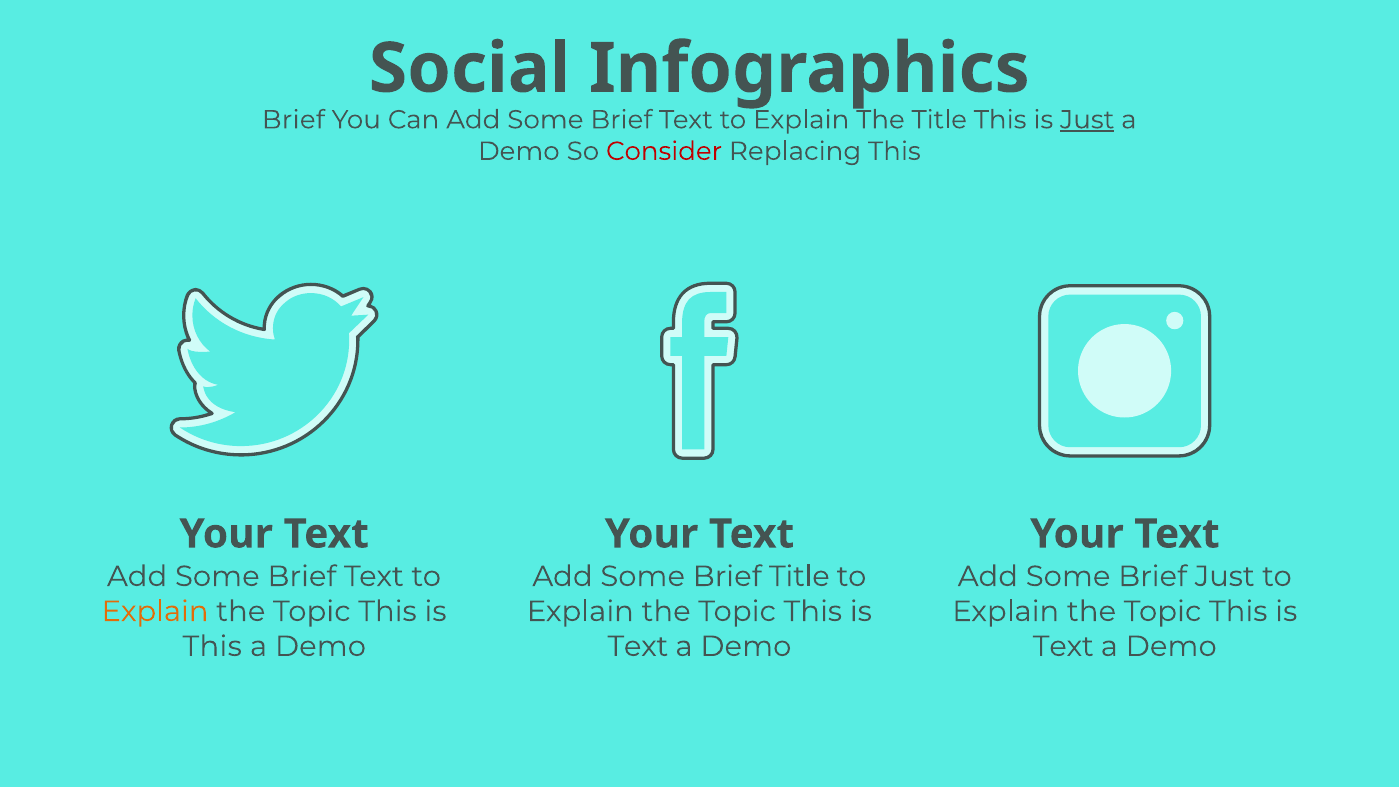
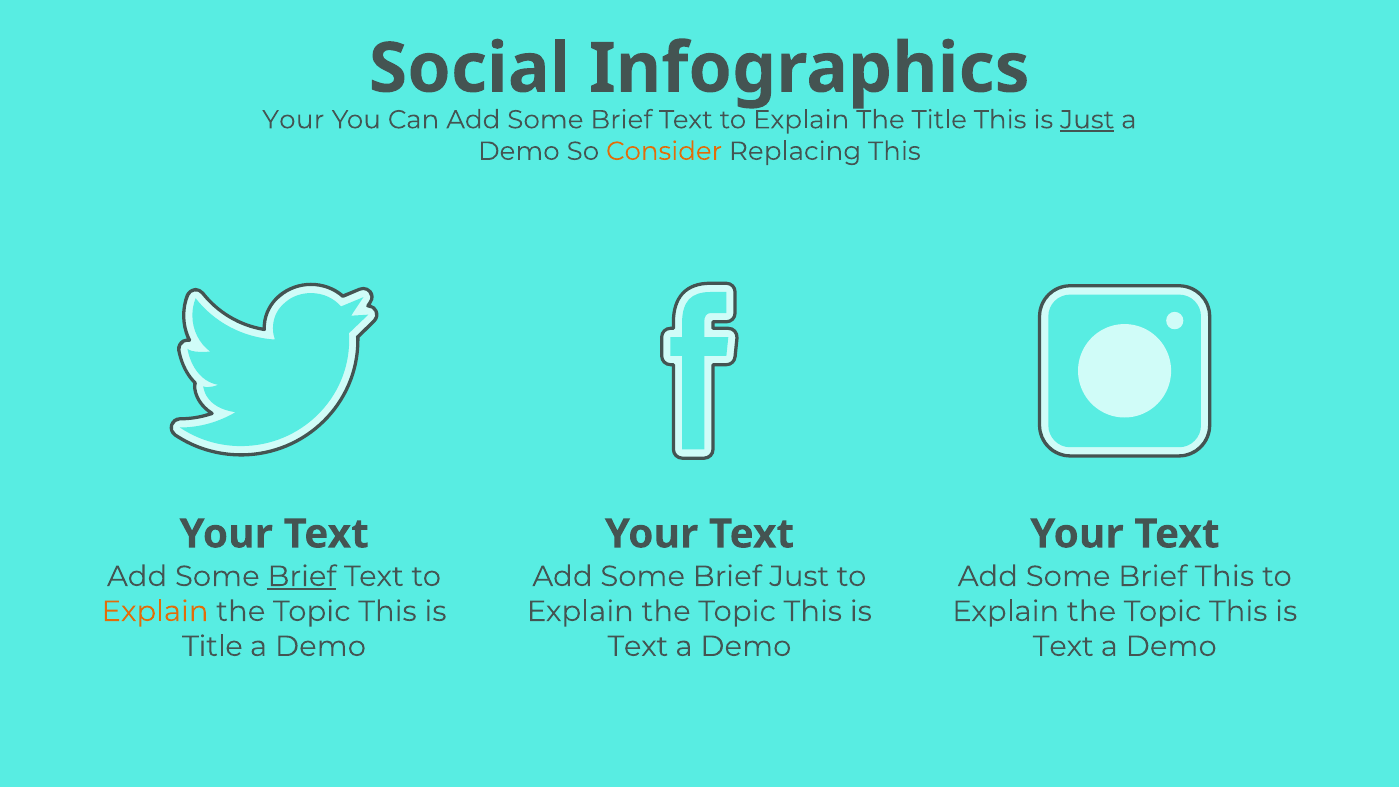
Brief: Brief -> Your (293, 120)
Consider colour: red -> orange (664, 151)
Brief underline: none -> present (302, 576)
Brief Title: Title -> Just (799, 576)
Brief Just: Just -> This (1225, 576)
This: This -> Title (212, 646)
